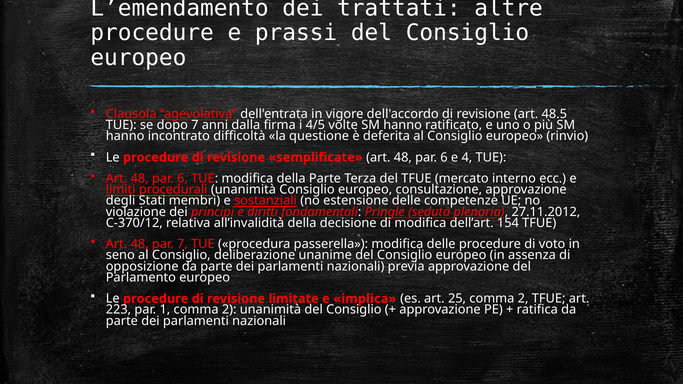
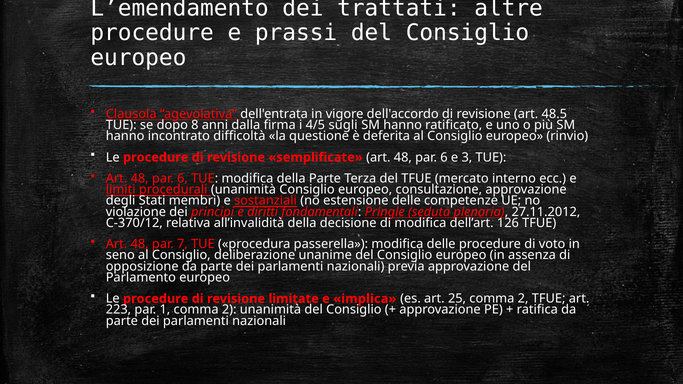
dopo 7: 7 -> 8 (195, 125)
volte: volte -> sugli (343, 125)
4: 4 -> 3 (467, 157)
154: 154 -> 126 (508, 223)
